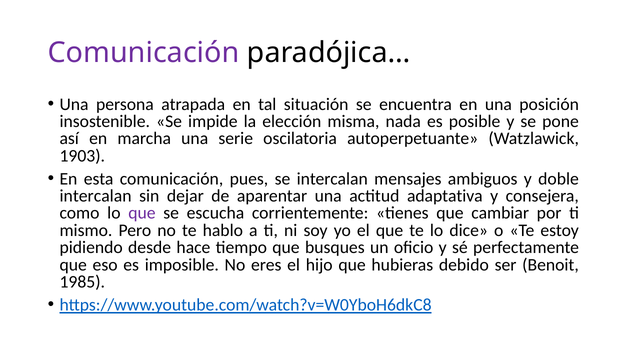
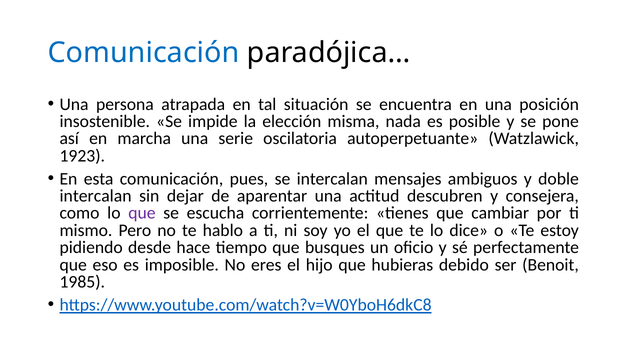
Comunicación colour: purple -> blue (144, 53)
1903: 1903 -> 1923 (82, 156)
adaptativa: adaptativa -> descubren (445, 196)
